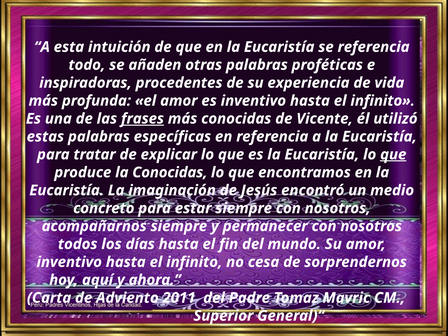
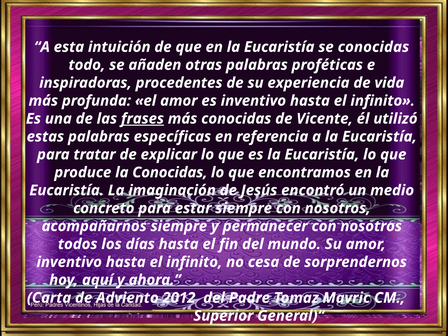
se referencia: referencia -> conocidas (373, 47)
que underline: present -> none (393, 154)
2011: 2011 -> 2012 (179, 298)
